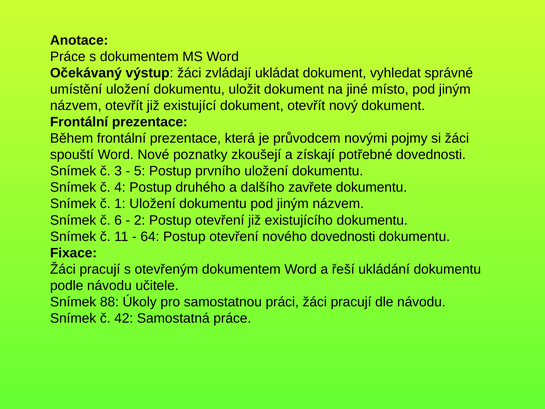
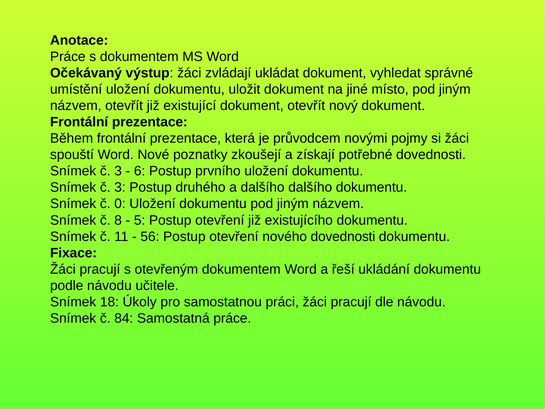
5: 5 -> 6 (140, 171)
4: 4 -> 3 (120, 187)
dalšího zavřete: zavřete -> dalšího (310, 187)
1: 1 -> 0 (120, 204)
6: 6 -> 8 (118, 220)
2: 2 -> 5 (140, 220)
64: 64 -> 56 (150, 236)
88: 88 -> 18 (109, 302)
42: 42 -> 84 (124, 318)
